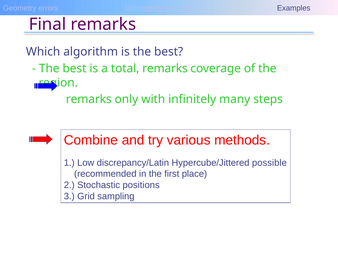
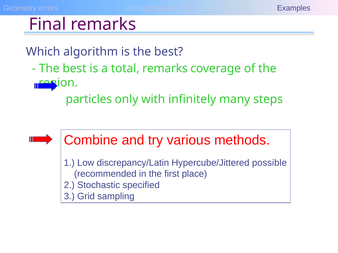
remarks: remarks -> particles (89, 99)
positions: positions -> specified (141, 185)
